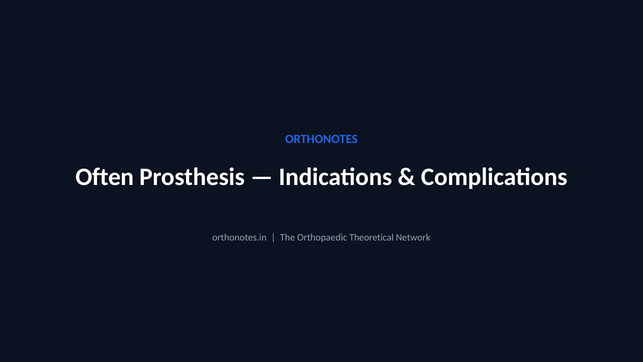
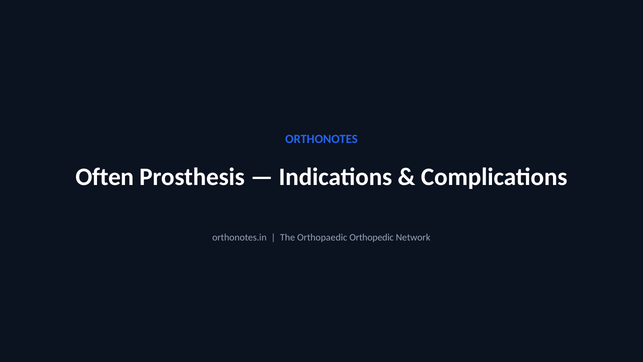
Theoretical: Theoretical -> Orthopedic (372, 238)
